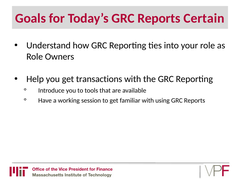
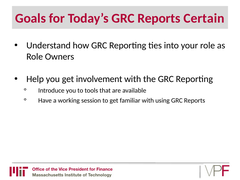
transactions: transactions -> involvement (99, 79)
